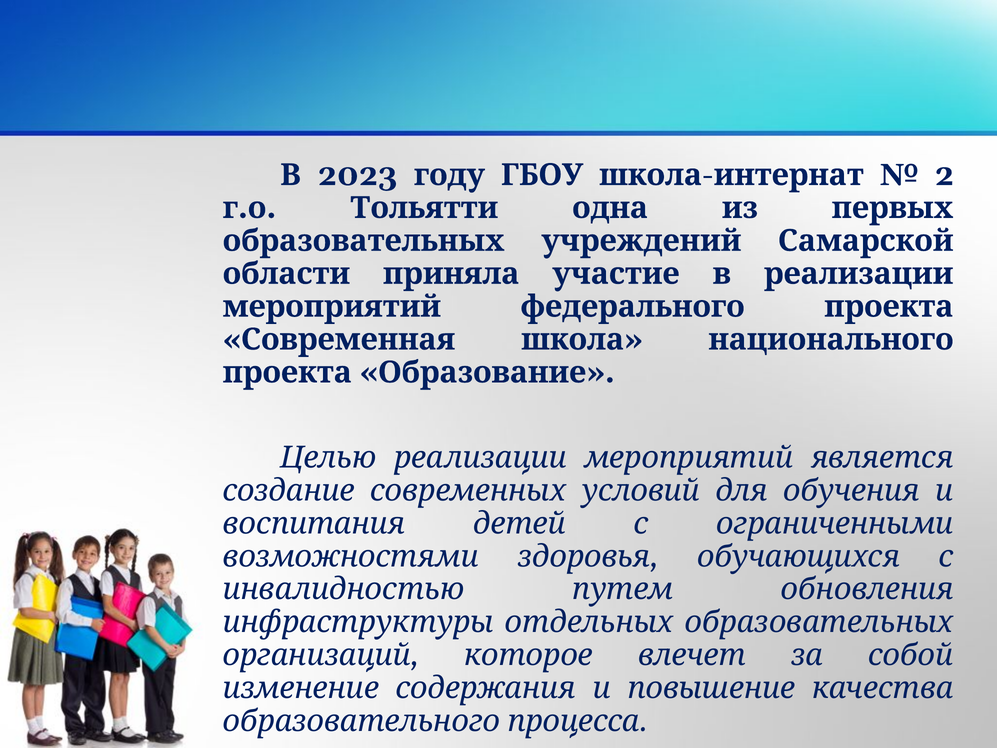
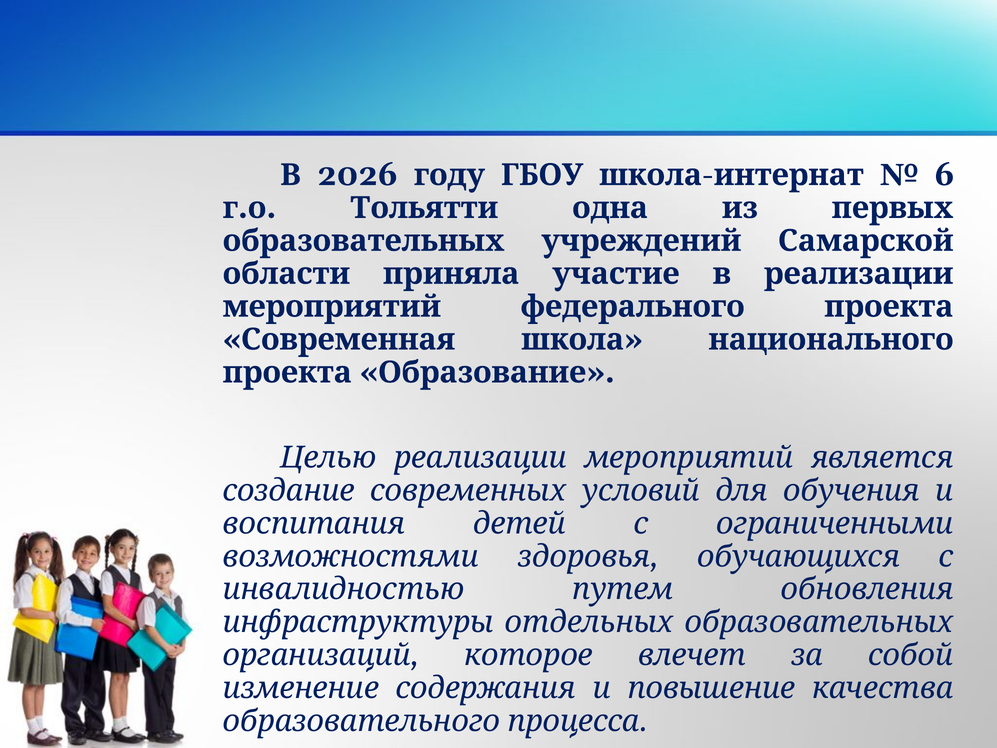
2023: 2023 -> 2026 (357, 175)
2: 2 -> 6 (944, 175)
